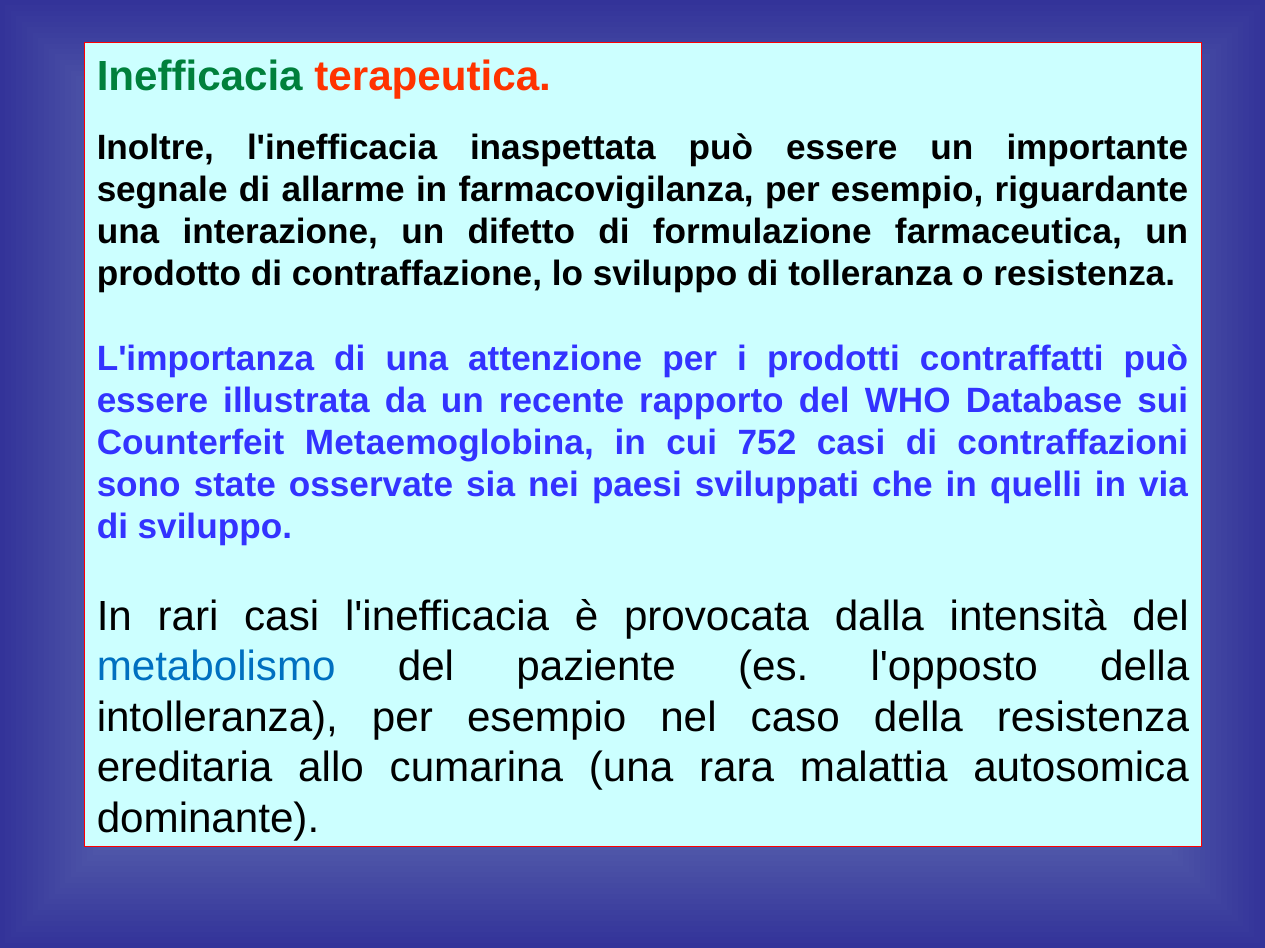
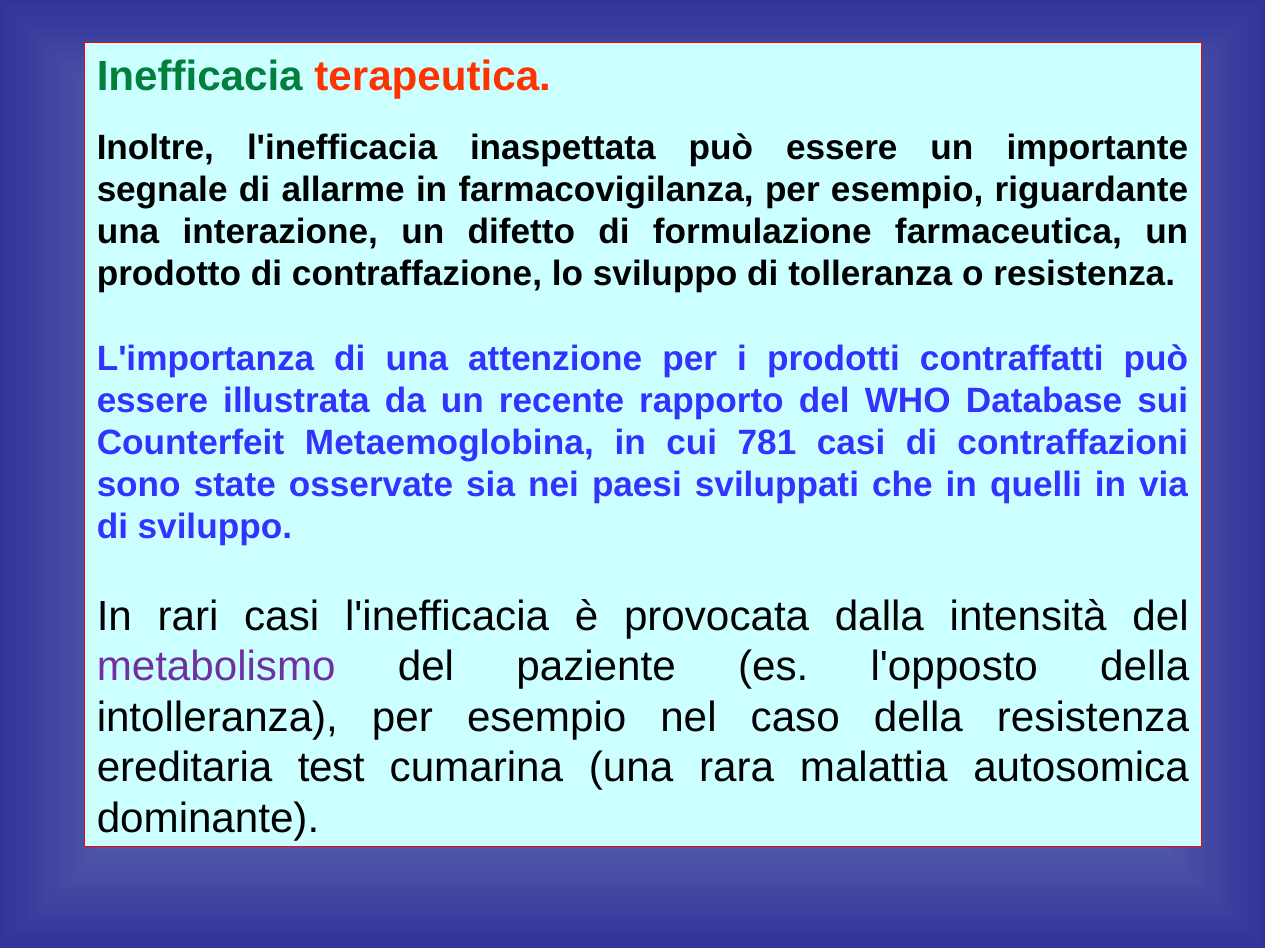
752: 752 -> 781 (767, 443)
metabolismo colour: blue -> purple (216, 667)
allo: allo -> test (331, 768)
